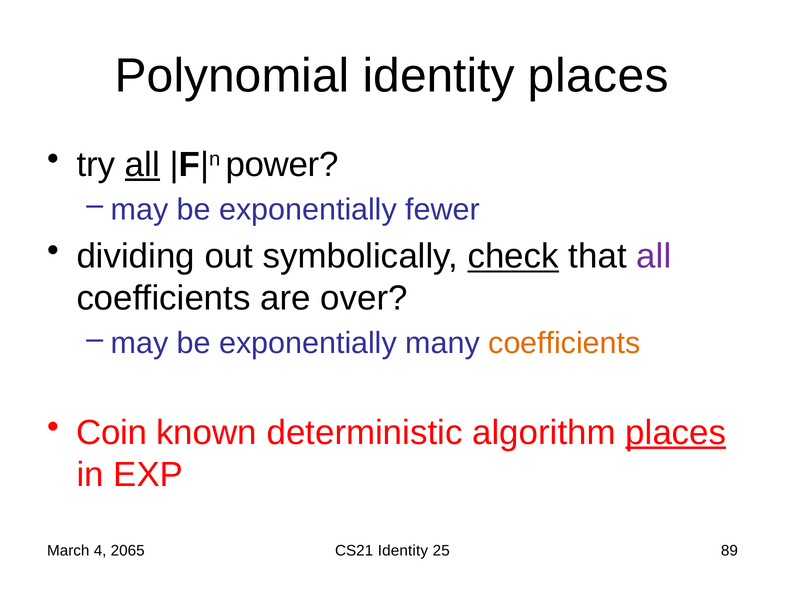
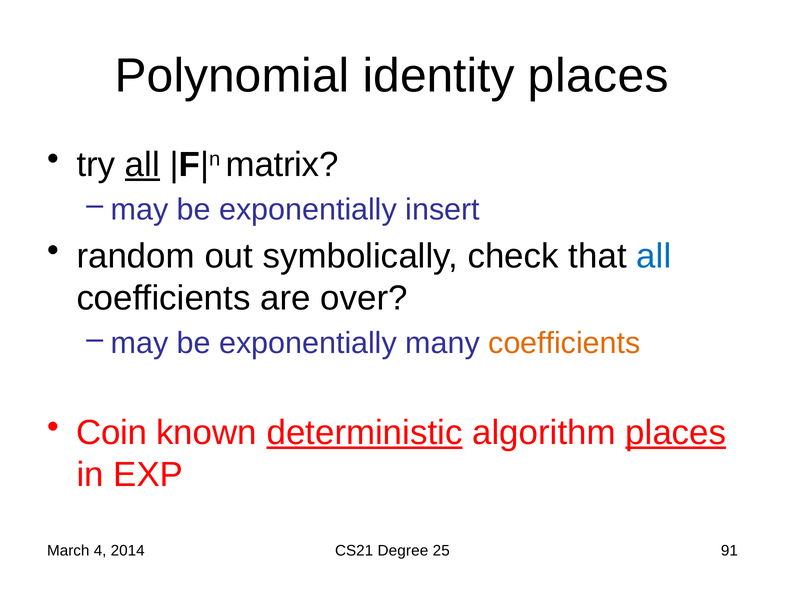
power: power -> matrix (282, 165)
fewer: fewer -> insert (443, 210)
dividing: dividing -> random (136, 256)
check underline: present -> none (513, 256)
all colour: purple -> blue (654, 256)
deterministic underline: none -> present (365, 433)
2065: 2065 -> 2014 (128, 550)
CS21 Identity: Identity -> Degree (403, 550)
89: 89 -> 91 (729, 550)
